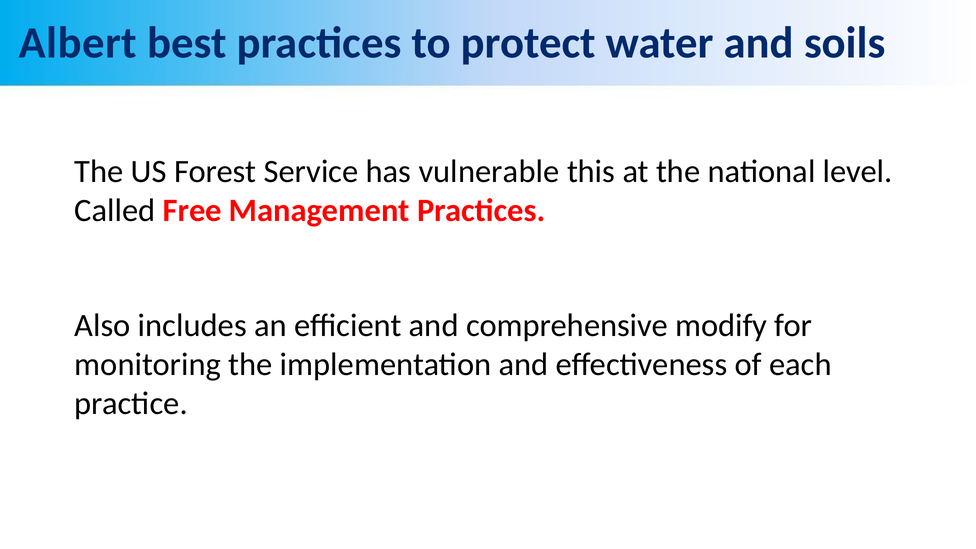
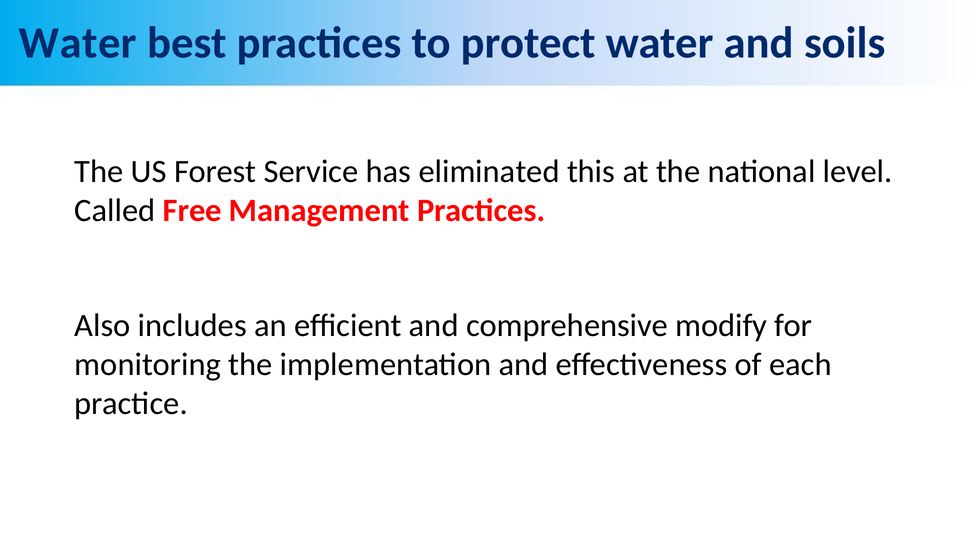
Albert: Albert -> Water (78, 43)
vulnerable: vulnerable -> eliminated (489, 172)
